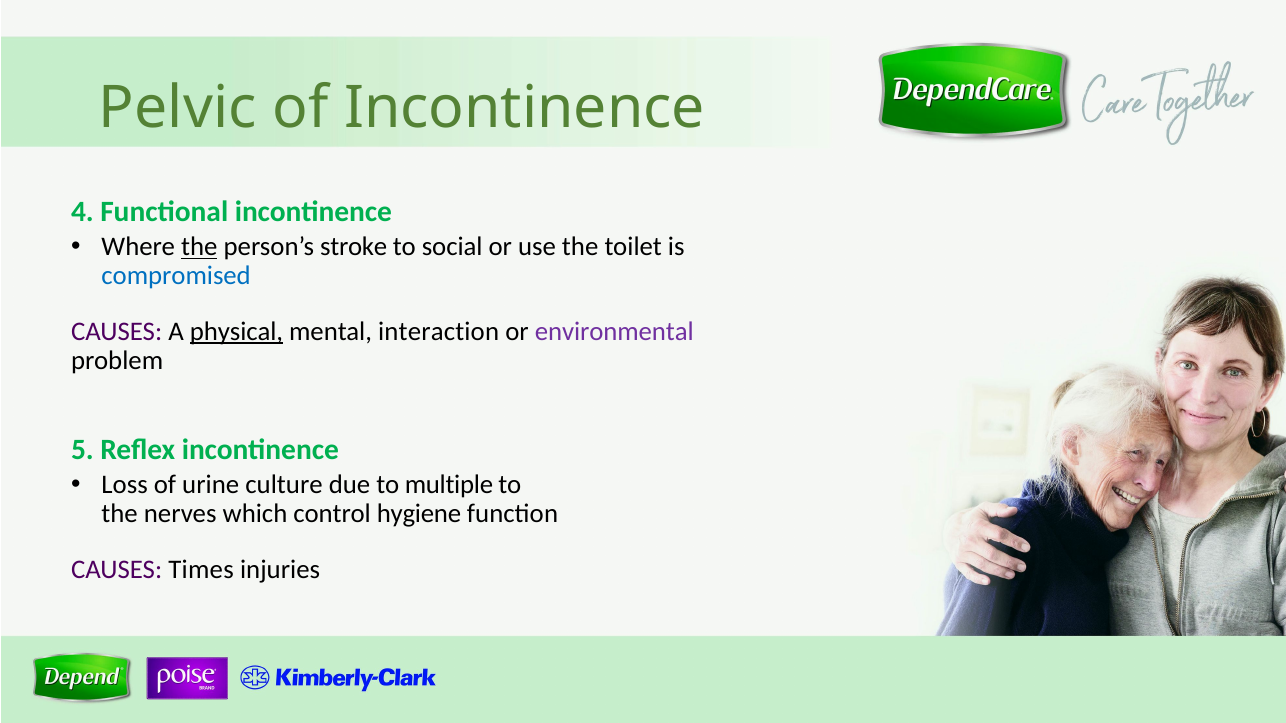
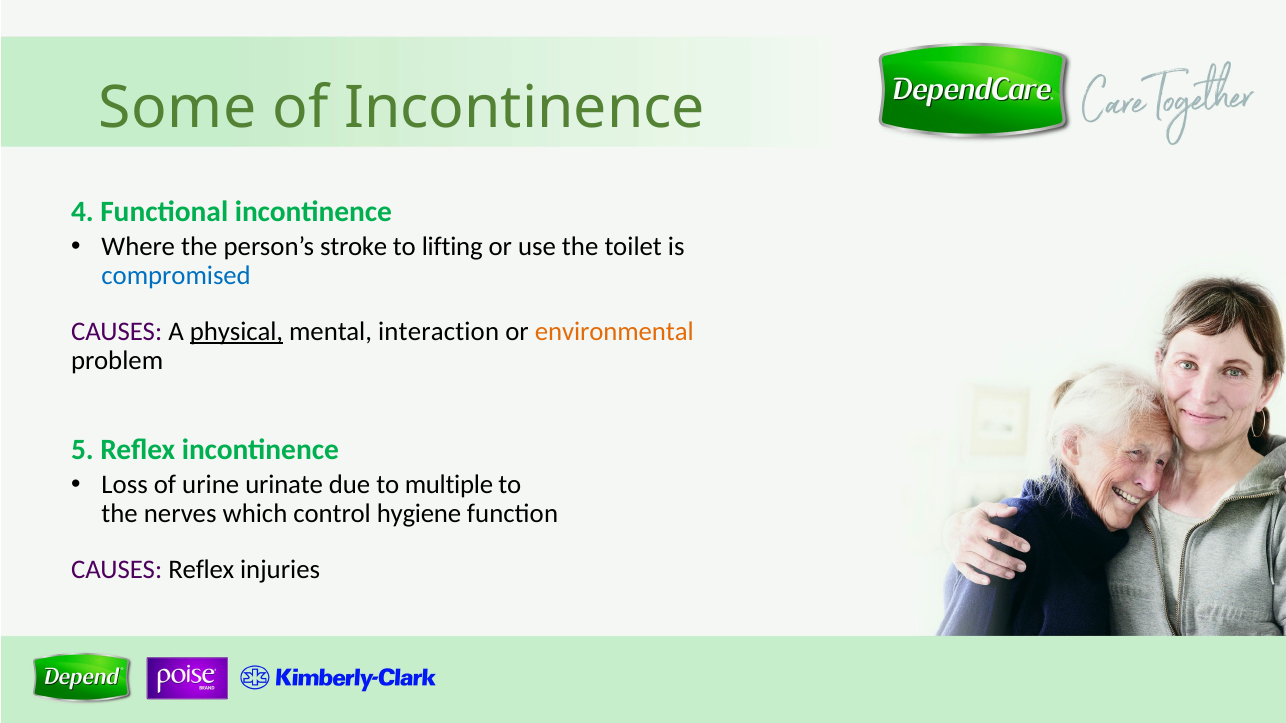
Pelvic: Pelvic -> Some (178, 108)
the underline: present -> none (199, 247)
social: social -> lifting (452, 247)
environmental colour: purple -> orange (614, 332)
culture: culture -> urinate (284, 485)
CAUSES Times: Times -> Reflex (201, 570)
